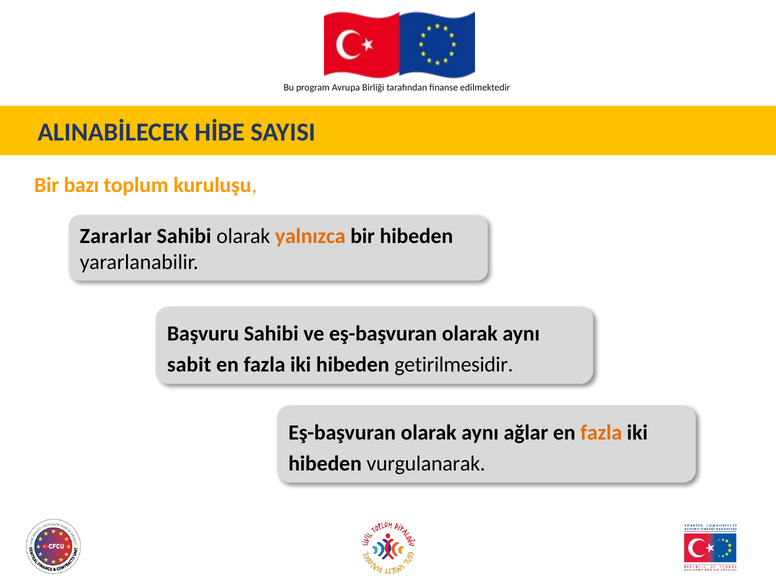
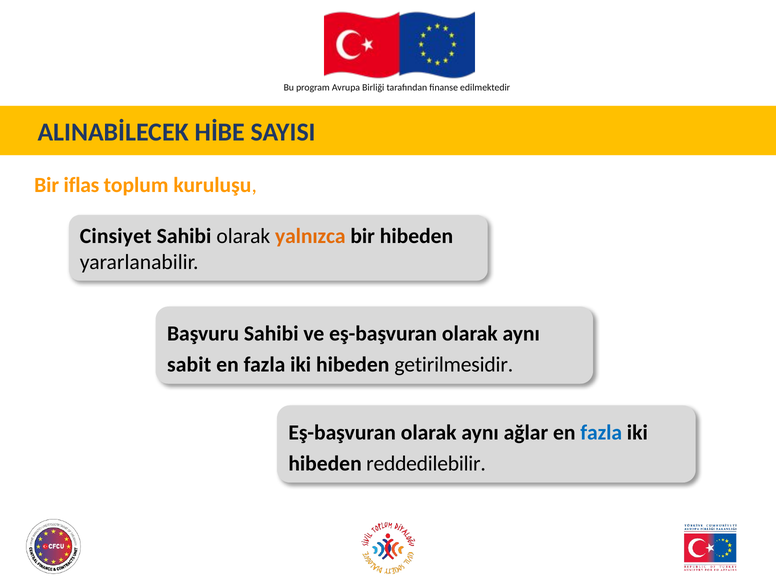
bazı: bazı -> iflas (81, 185)
Zararlar: Zararlar -> Cinsiyet (116, 236)
fazla colour: orange -> blue (601, 433)
vurgulanarak: vurgulanarak -> reddedilebilir (426, 464)
